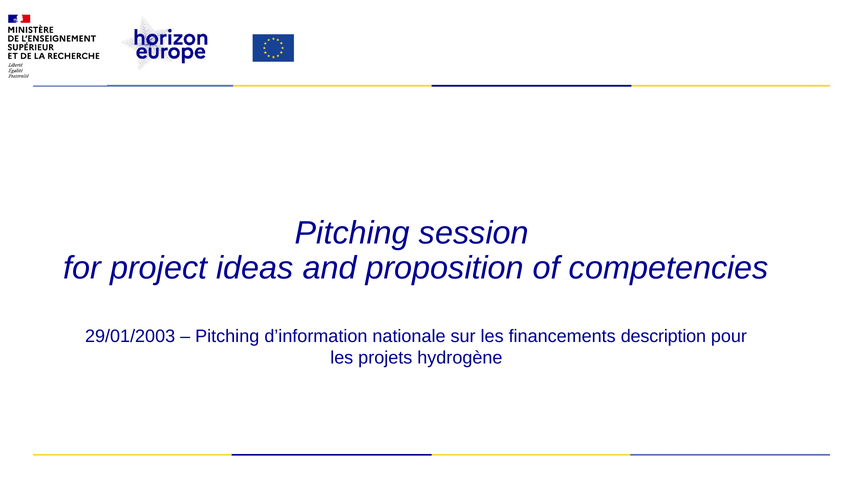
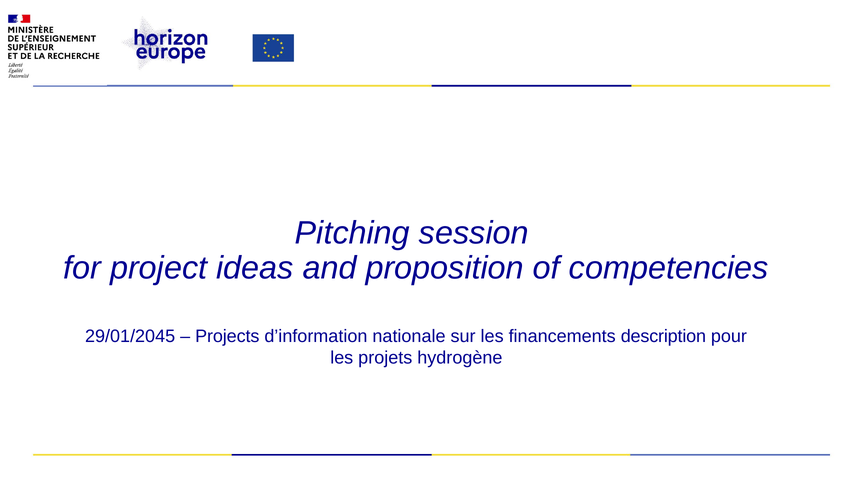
29/01/2003: 29/01/2003 -> 29/01/2045 (130, 336)
Pitching: Pitching -> Projects (227, 336)
